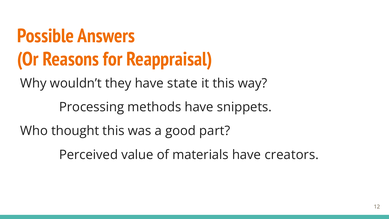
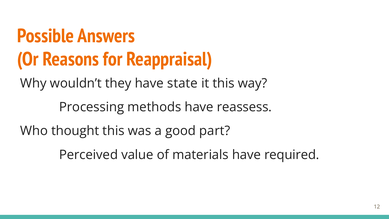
snippets: snippets -> reassess (244, 107)
creators: creators -> required (292, 155)
